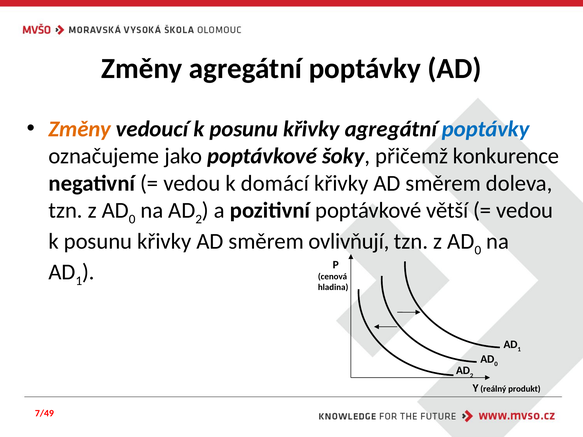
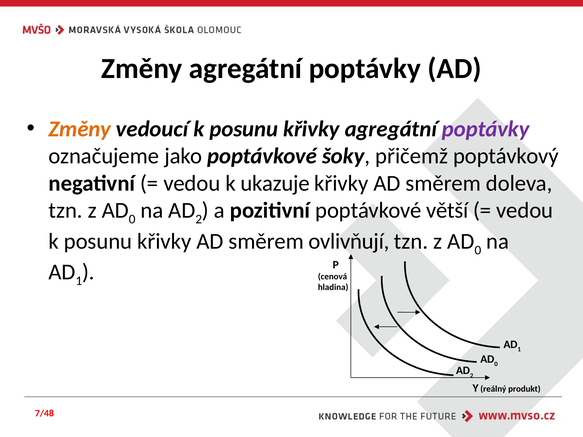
poptávky colour: blue -> purple (486, 129)
konkurence: konkurence -> poptávkový (506, 156)
domácí: domácí -> ukazuje (275, 183)
7/49: 7/49 -> 7/48 (44, 414)
